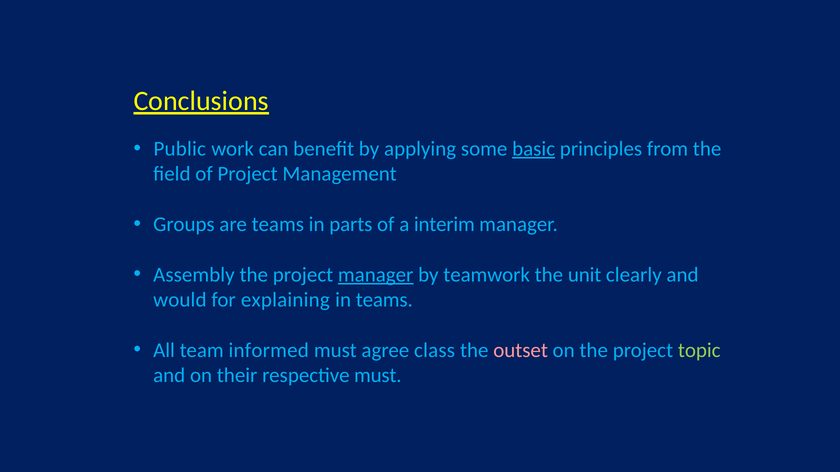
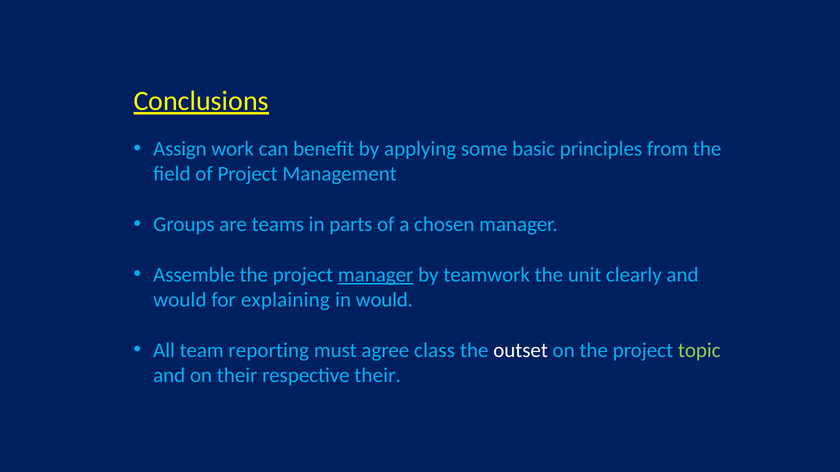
Public: Public -> Assign (180, 149)
basic underline: present -> none (534, 149)
interim: interim -> chosen (444, 225)
Assembly: Assembly -> Assemble (194, 275)
in teams: teams -> would (384, 300)
informed: informed -> reporting (269, 351)
outset colour: pink -> white (521, 351)
respective must: must -> their (378, 376)
